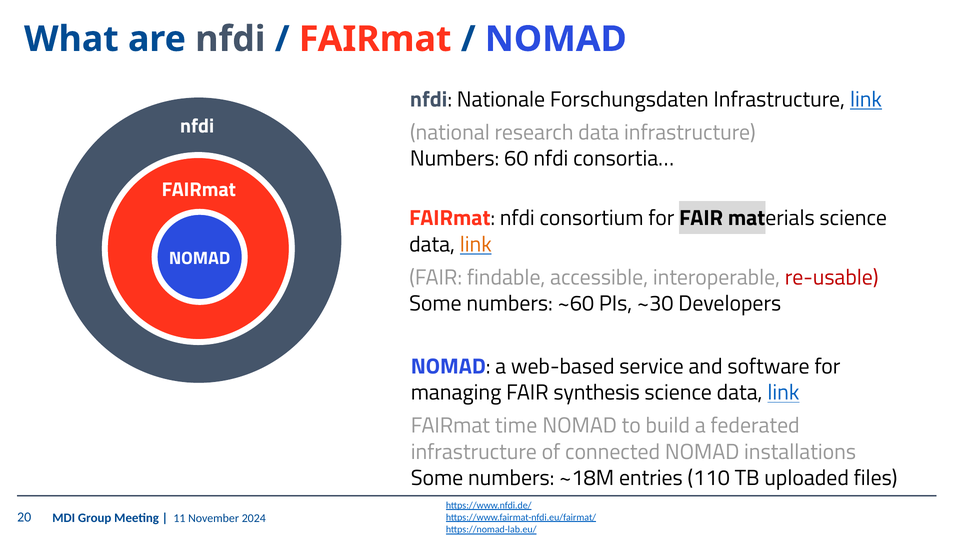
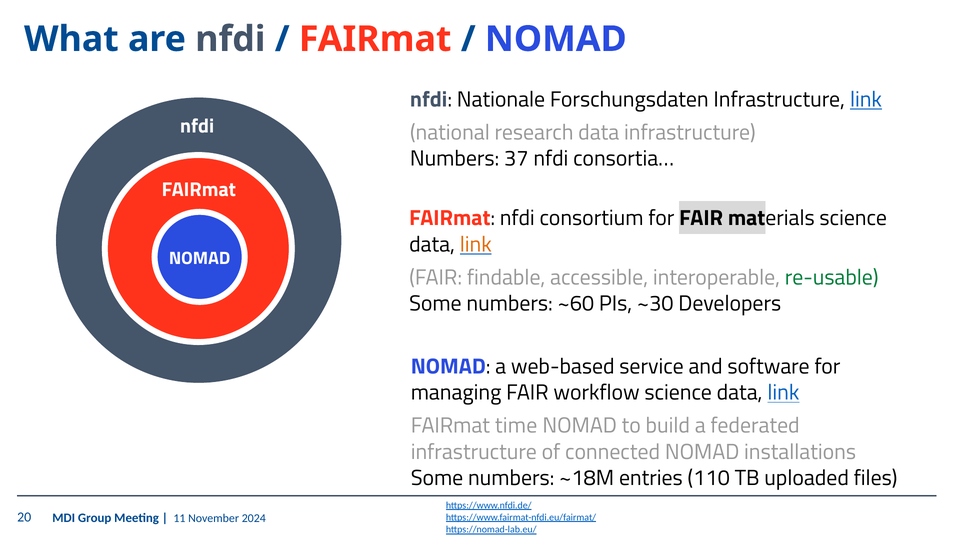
60: 60 -> 37 (516, 159)
re-usable colour: red -> green (832, 278)
synthesis: synthesis -> workflow (597, 393)
